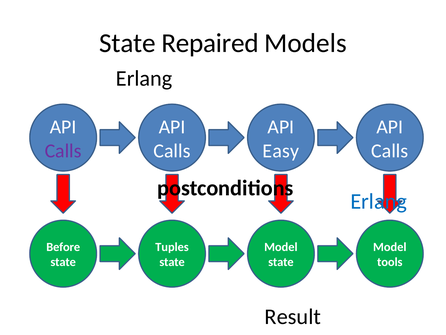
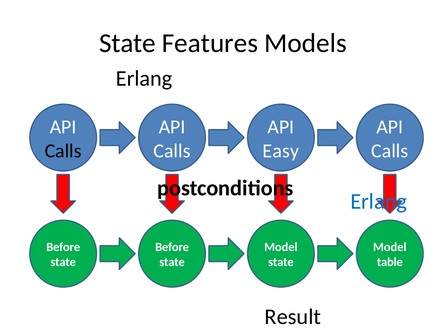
Repaired: Repaired -> Features (210, 43)
Calls colour: purple -> black (63, 151)
Tuples: Tuples -> Before (172, 247)
tools: tools -> table (390, 262)
